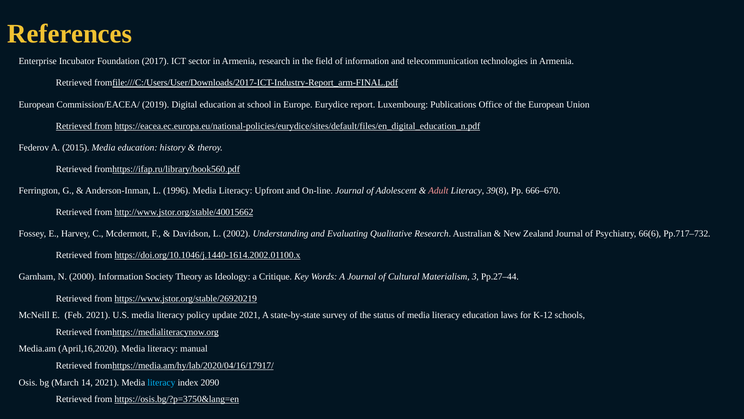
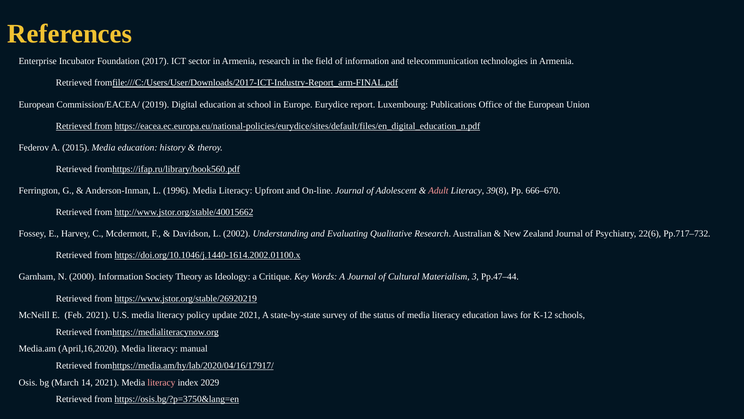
66(6: 66(6 -> 22(6 (650, 234)
Pp.27–44: Pp.27–44 -> Pp.47–44 (500, 277)
literacy colour: light blue -> pink (161, 382)
2090: 2090 -> 2029 (210, 382)
